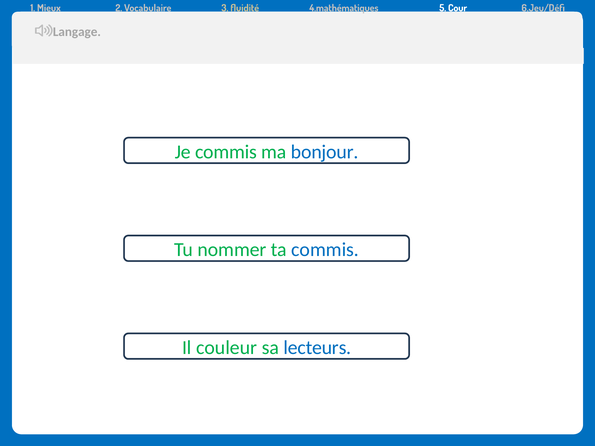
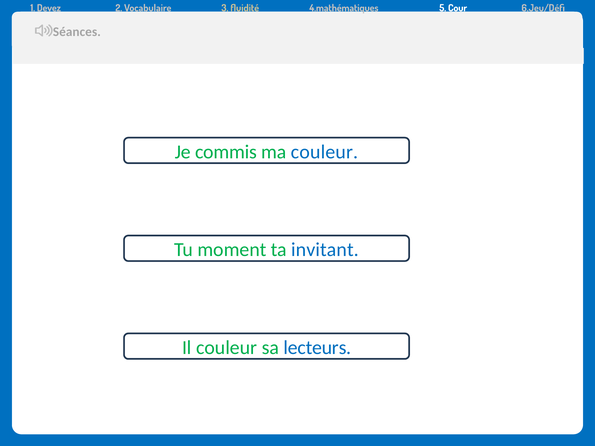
Mieux: Mieux -> Devez (49, 8)
Langage: Langage -> Séances (77, 32)
ma bonjour: bonjour -> couleur (325, 152)
nommer: nommer -> moment (232, 250)
ta commis: commis -> invitant (325, 250)
